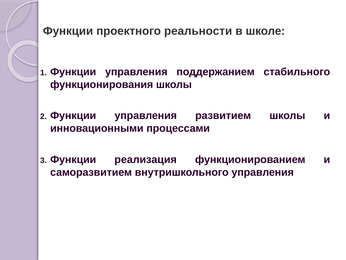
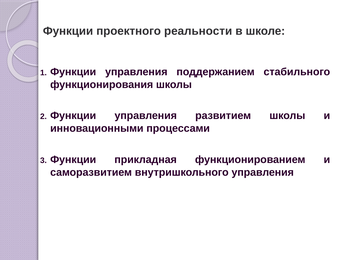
реализация: реализация -> прикладная (146, 159)
